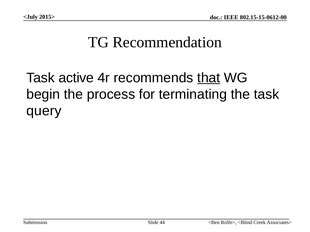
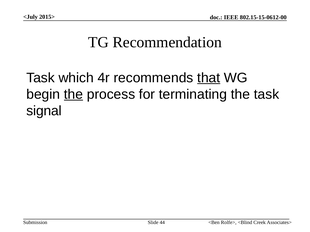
active: active -> which (76, 78)
the underline: none -> present (73, 94)
query: query -> signal (44, 111)
